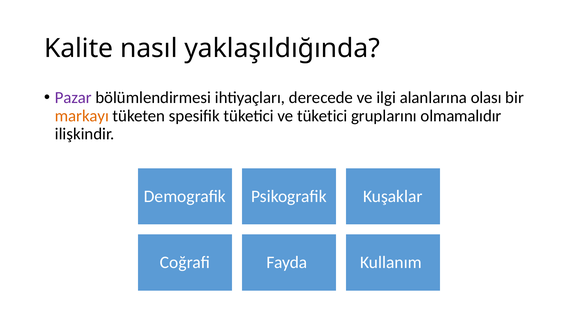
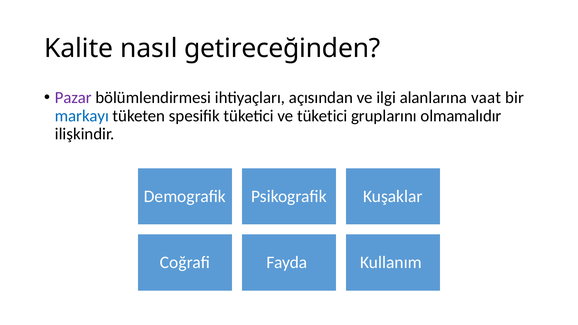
yaklaşıldığında: yaklaşıldığında -> getireceğinden (282, 49)
derecede: derecede -> açısından (321, 98)
olası: olası -> vaat (486, 98)
markayı colour: orange -> blue (82, 116)
